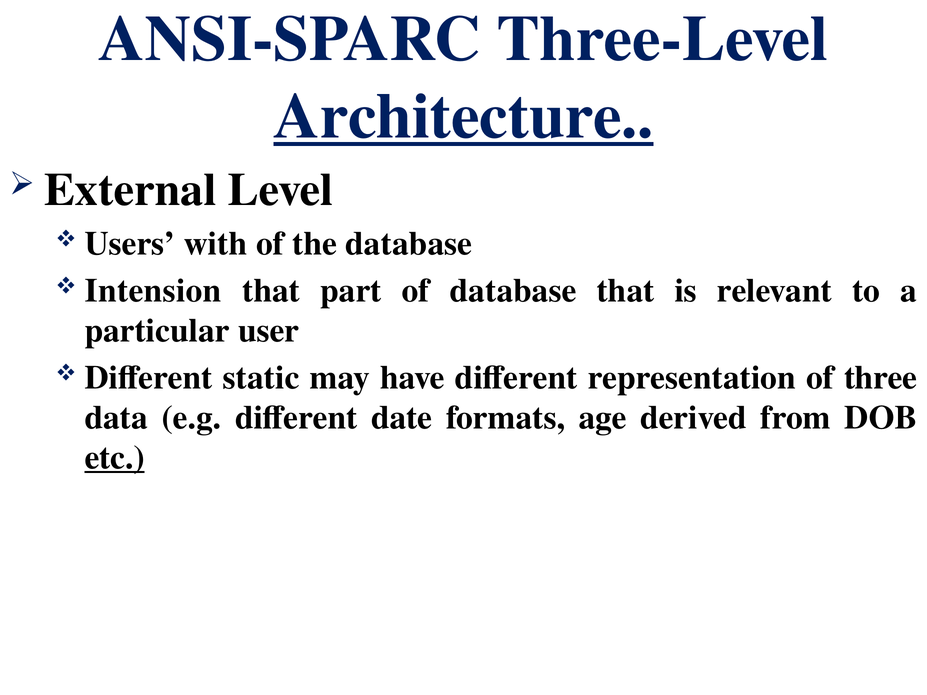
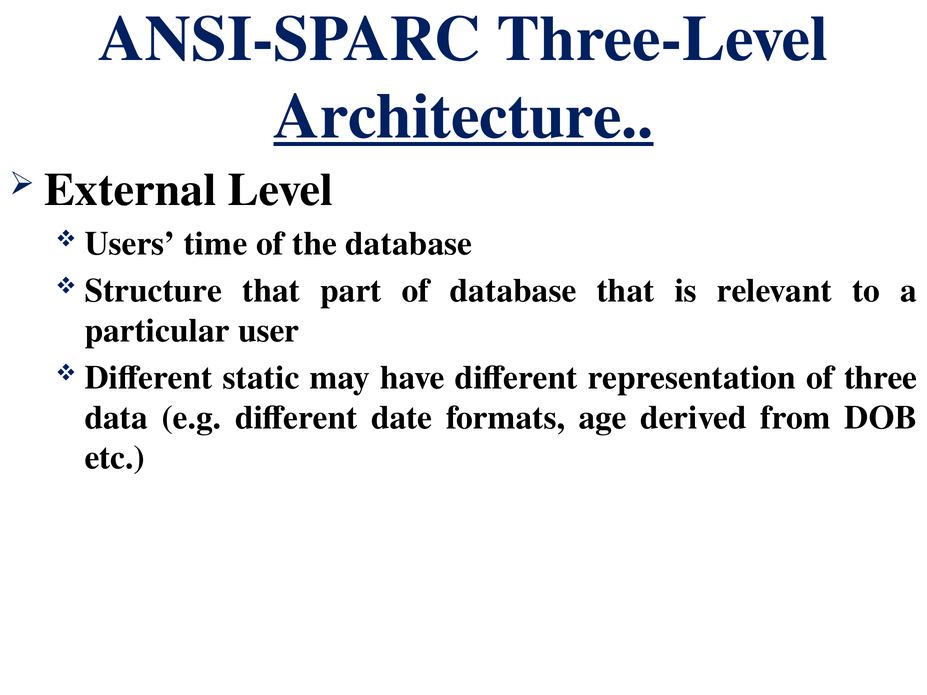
with: with -> time (216, 244)
Intension: Intension -> Structure (153, 291)
etc underline: present -> none (115, 458)
